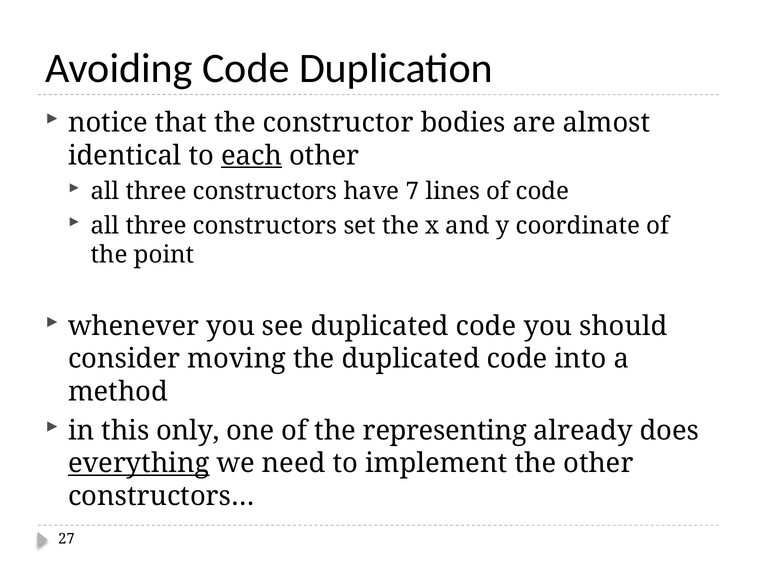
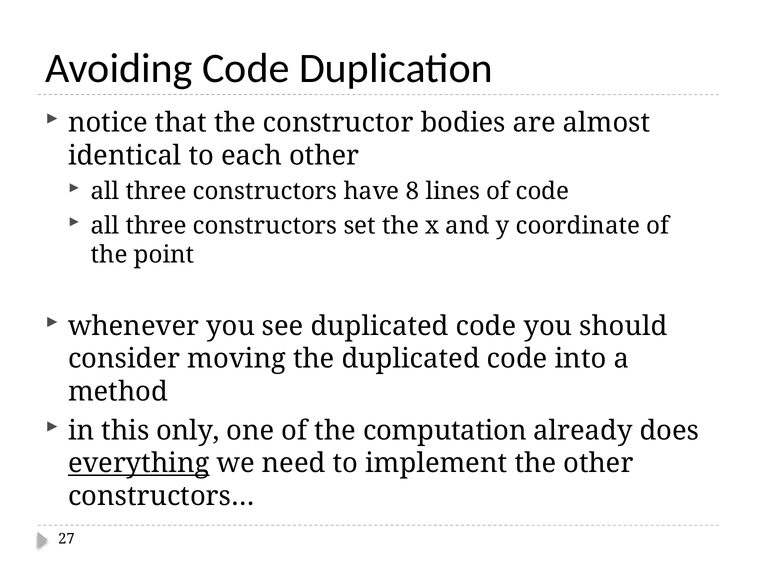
each underline: present -> none (252, 156)
7: 7 -> 8 (412, 192)
representing: representing -> computation (445, 431)
